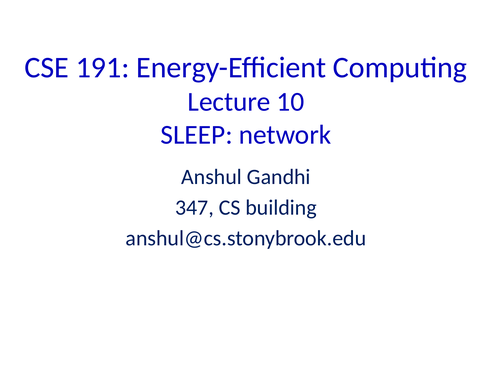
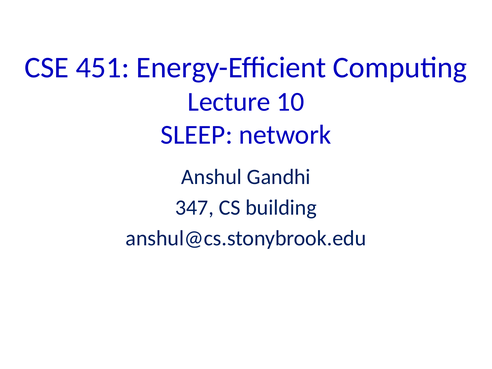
191: 191 -> 451 (103, 68)
